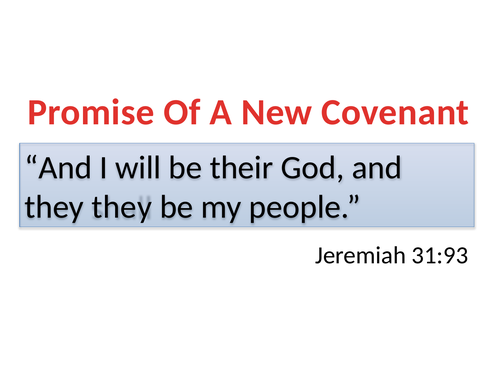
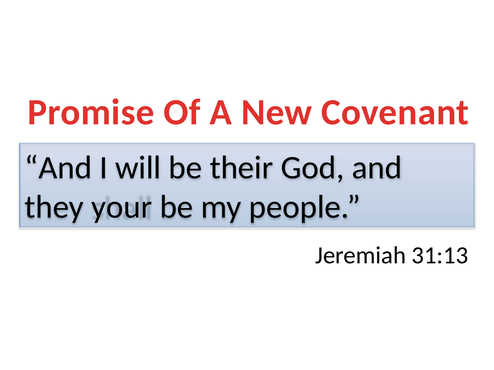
they they: they -> your (122, 207)
31:93: 31:93 -> 31:13 (440, 256)
